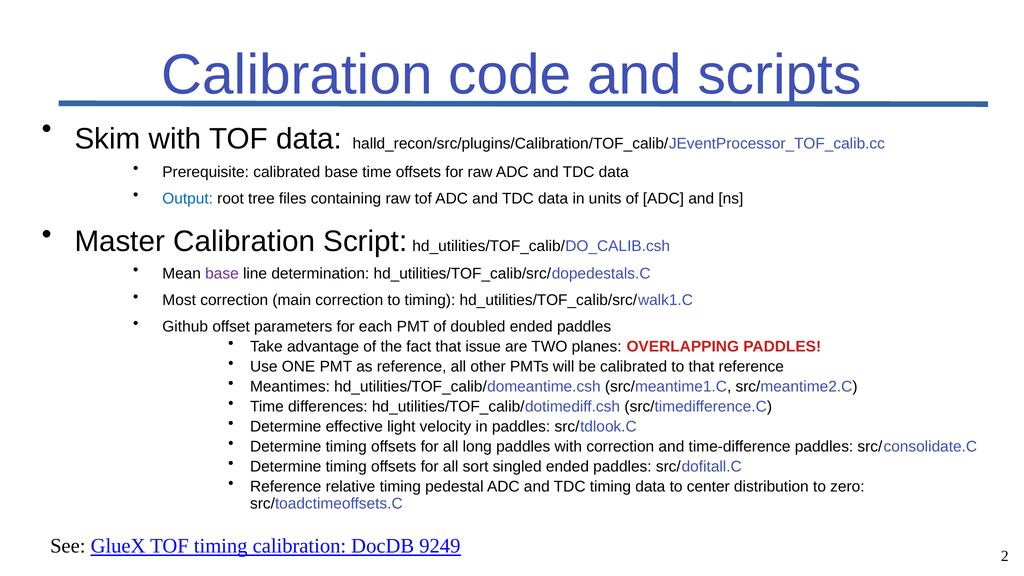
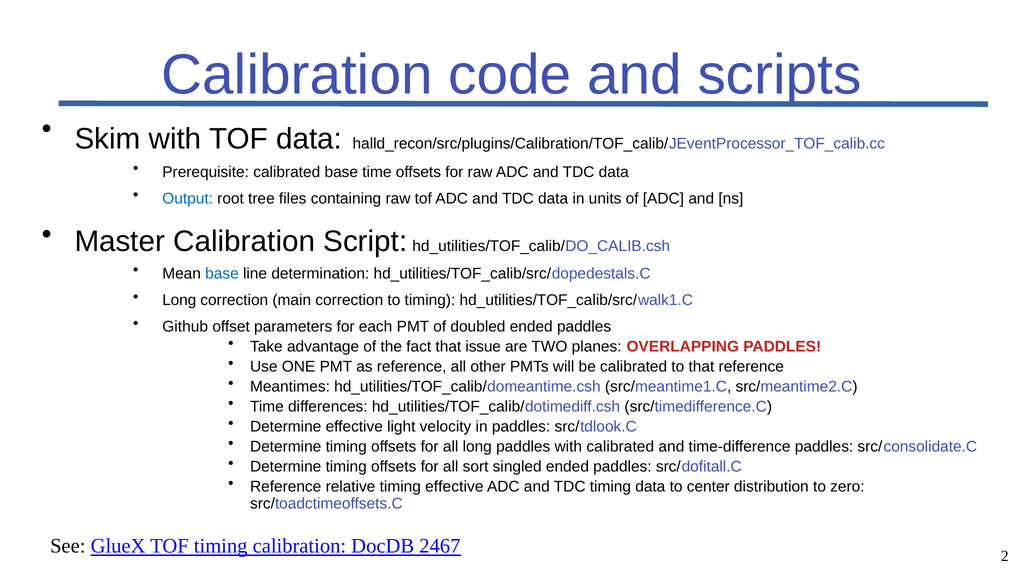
base colour: purple -> blue (222, 274)
Most: Most -> Long (179, 300)
with correction: correction -> calibrated (620, 447)
timing pedestal: pedestal -> effective (454, 487)
9249: 9249 -> 2467 (440, 546)
